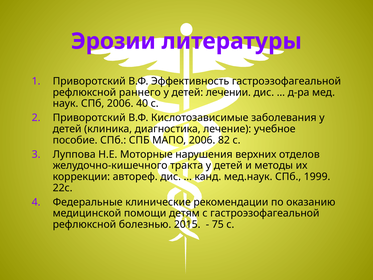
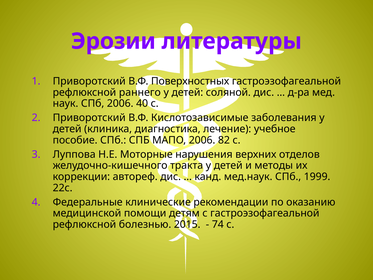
Эффективность: Эффективность -> Поверхностных (190, 81)
лечении: лечении -> соляной (228, 92)
75: 75 -> 74 (218, 224)
